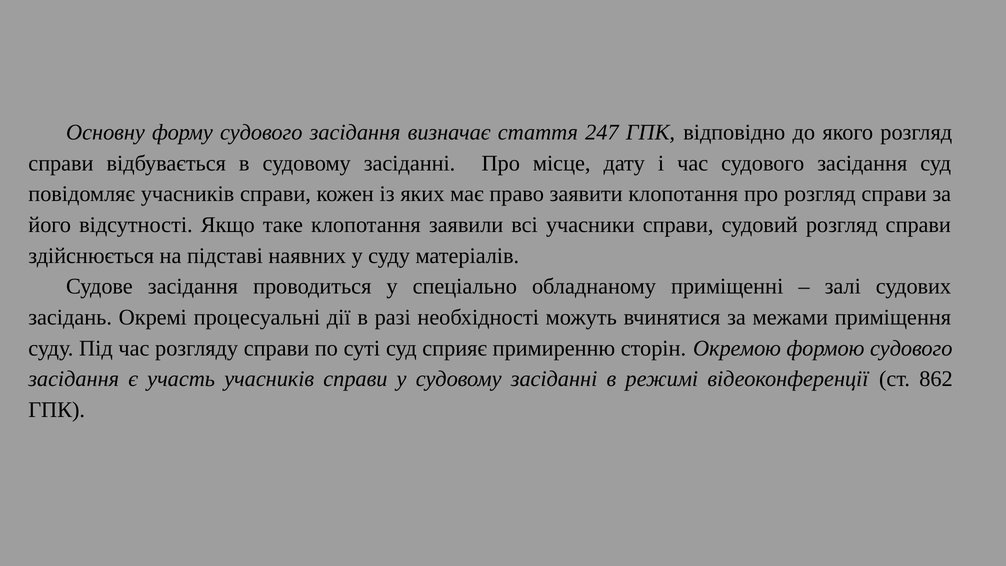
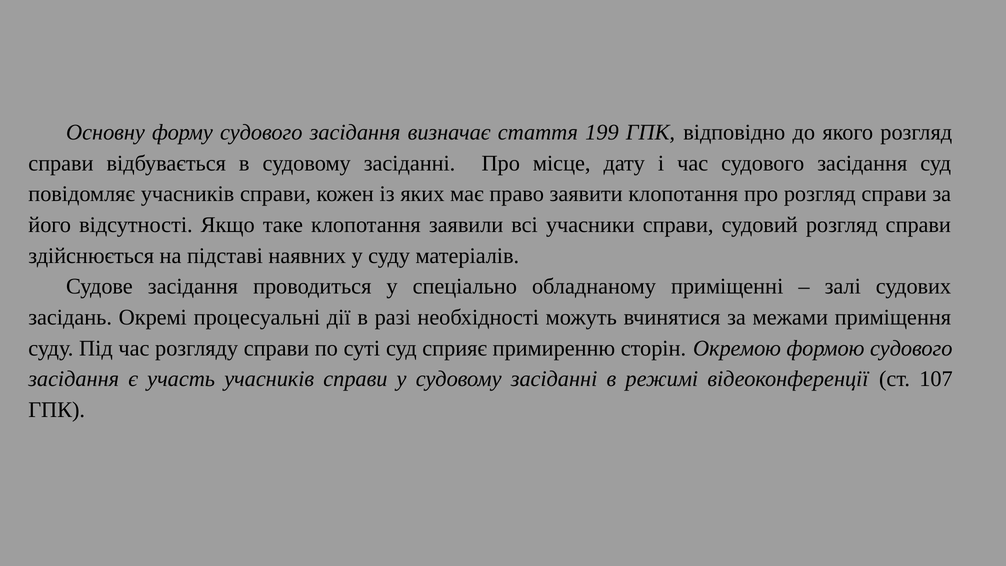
247: 247 -> 199 (602, 132)
862: 862 -> 107 (936, 379)
